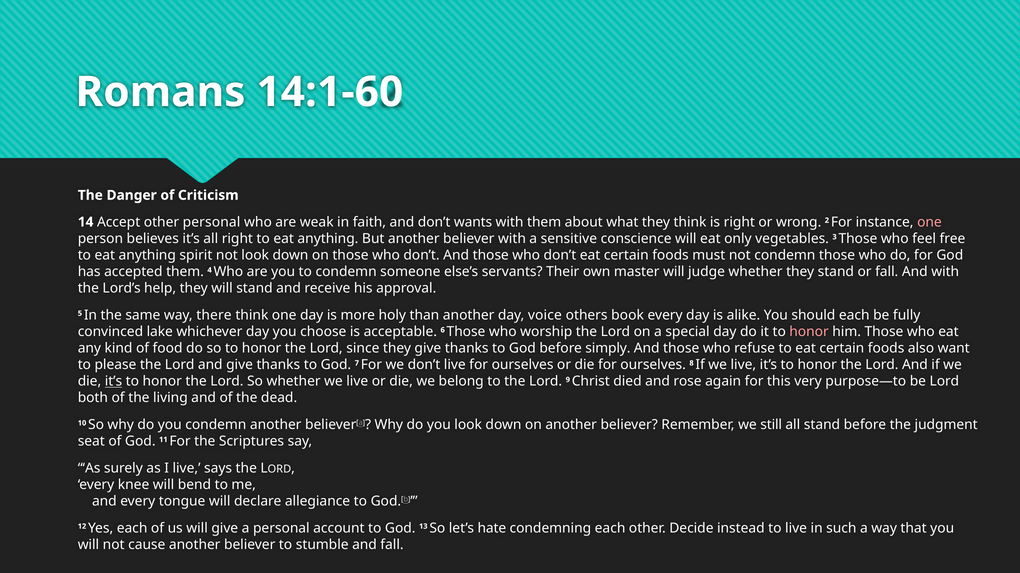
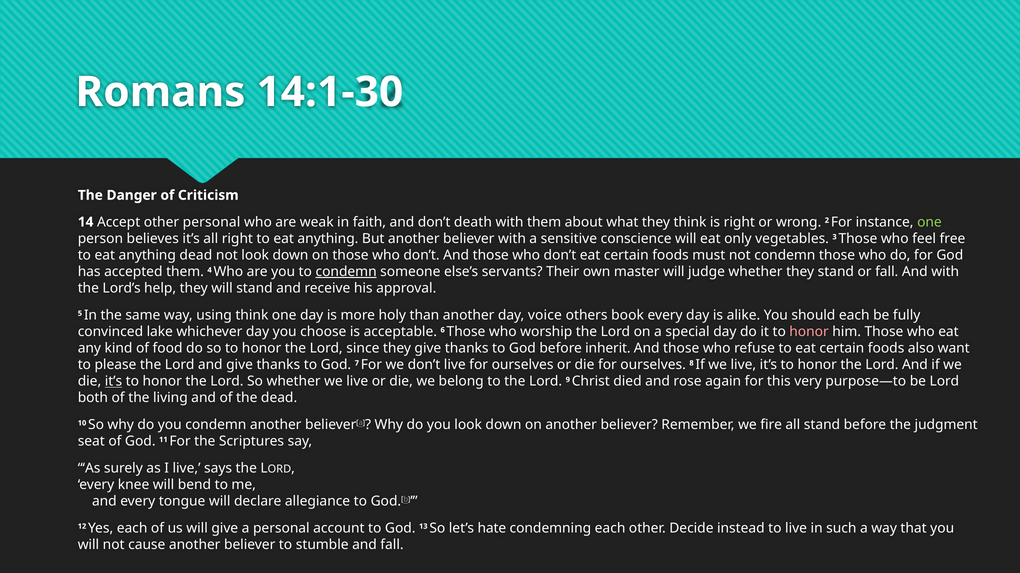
14:1-60: 14:1-60 -> 14:1-30 (330, 92)
wants: wants -> death (473, 222)
one colour: pink -> light green (929, 222)
anything spirit: spirit -> dead (196, 255)
condemn underline: none -> present (346, 272)
there: there -> using (214, 315)
simply: simply -> inherit (608, 349)
still: still -> fire (771, 425)
